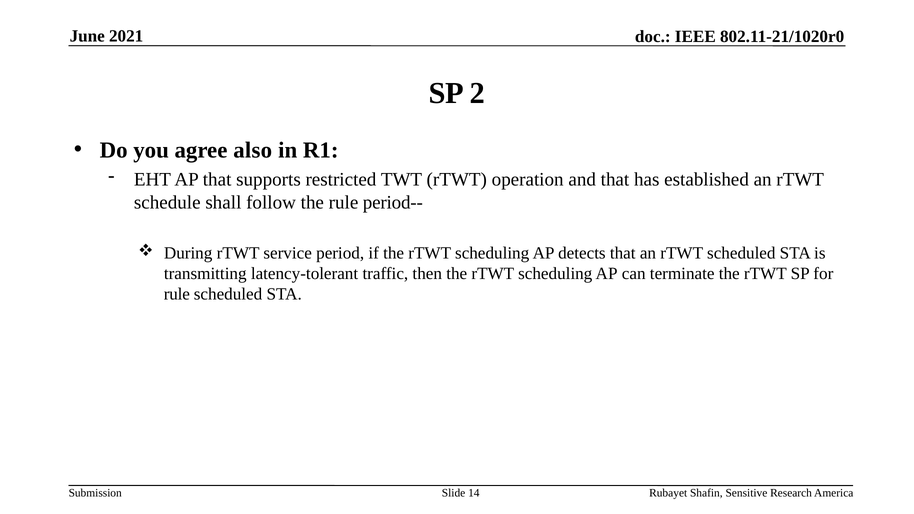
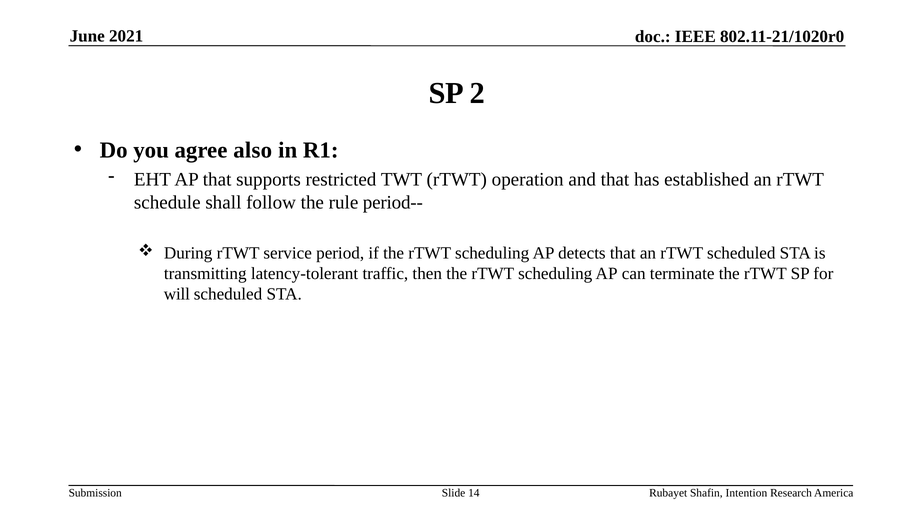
rule: rule -> will (177, 294)
Sensitive: Sensitive -> Intention (746, 493)
